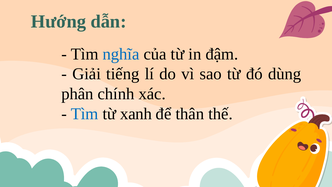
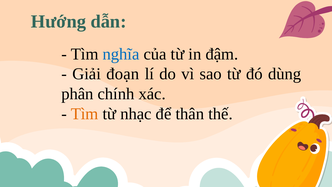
tiếng: tiếng -> đoạn (123, 74)
Tìm colour: blue -> orange (85, 114)
xanh: xanh -> nhạc (136, 114)
